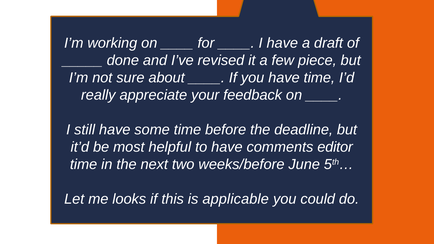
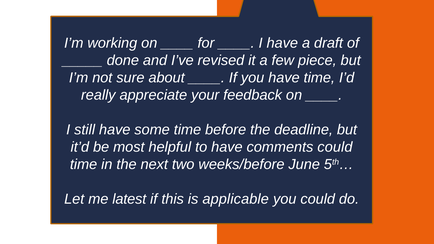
comments editor: editor -> could (335, 147)
looks: looks -> latest (129, 199)
